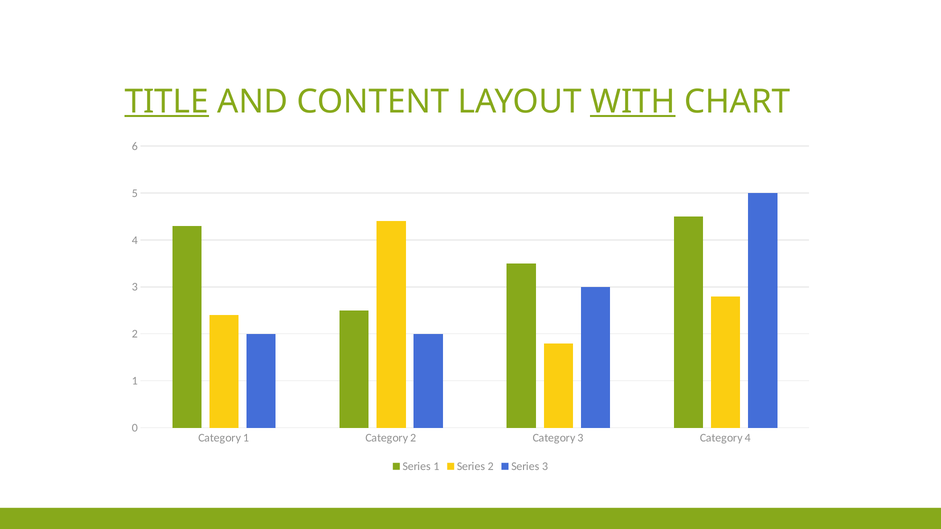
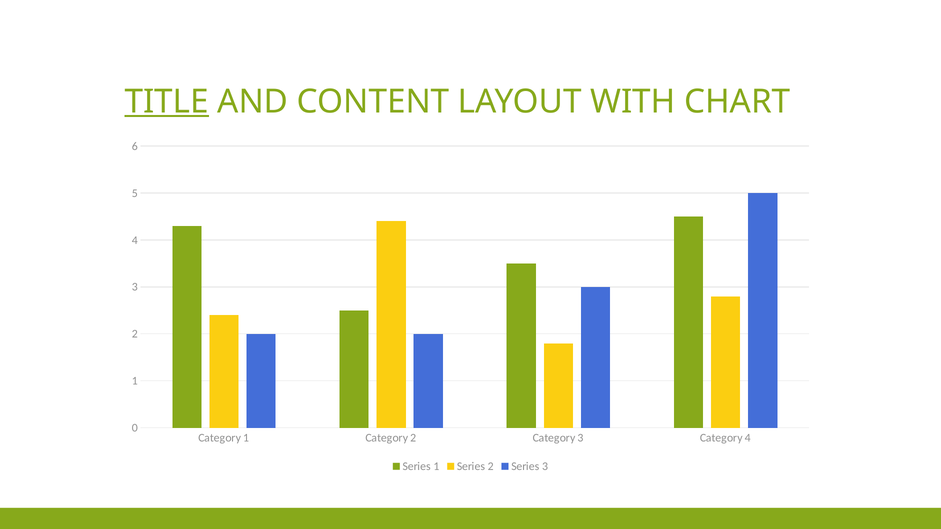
WITH underline: present -> none (633, 102)
